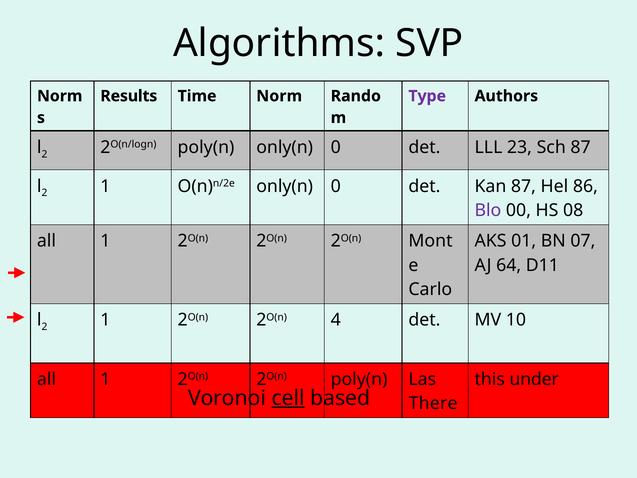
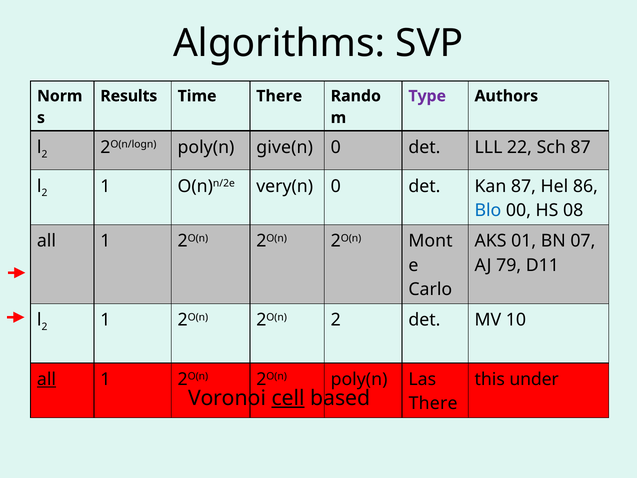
Time Norm: Norm -> There (279, 96)
poly(n only(n: only(n -> give(n (285, 147)
23: 23 -> 22 (519, 147)
O(n)n/2e only(n: only(n -> very(n (285, 186)
Blo colour: purple -> blue (488, 210)
64: 64 -> 79 (509, 265)
2O(n 4: 4 -> 2 (336, 320)
all underline: none -> present (47, 379)
